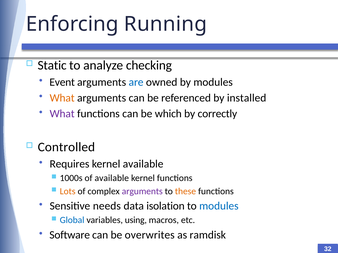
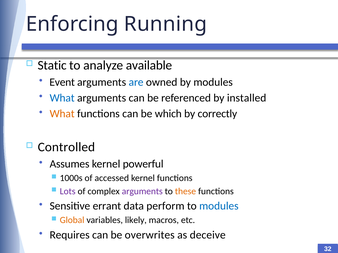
checking: checking -> available (149, 65)
What colour: orange -> blue (62, 98)
What colour: purple -> orange (62, 114)
Requires: Requires -> Assumes (70, 164)
kernel available: available -> powerful (143, 164)
of available: available -> accessed (112, 178)
Lots colour: orange -> purple (68, 192)
needs: needs -> errant (107, 206)
isolation: isolation -> perform (165, 206)
Global colour: blue -> orange (72, 221)
using: using -> likely (136, 221)
Software: Software -> Requires (70, 235)
ramdisk: ramdisk -> deceive (208, 235)
